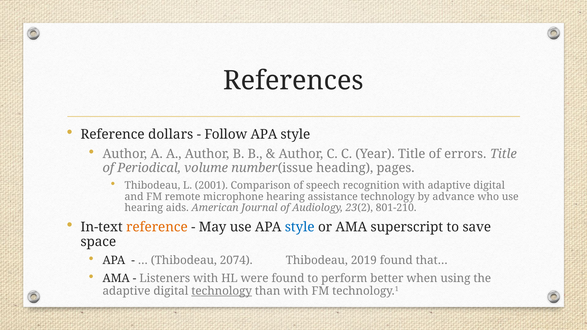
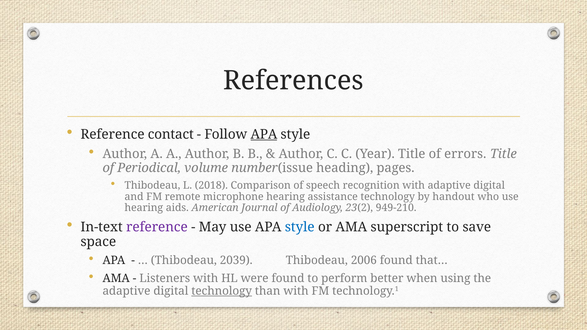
dollars: dollars -> contact (171, 134)
APA underline: none -> present (264, 134)
2001: 2001 -> 2018 (211, 186)
advance: advance -> handout (454, 197)
801-210: 801-210 -> 949-210 (396, 208)
reference colour: orange -> purple (157, 227)
2074: 2074 -> 2039 (236, 260)
2019: 2019 -> 2006 (364, 260)
